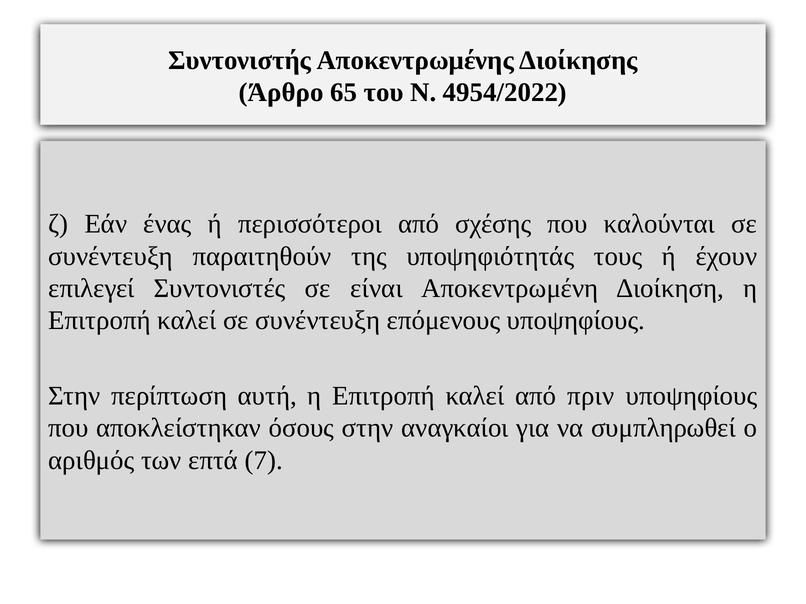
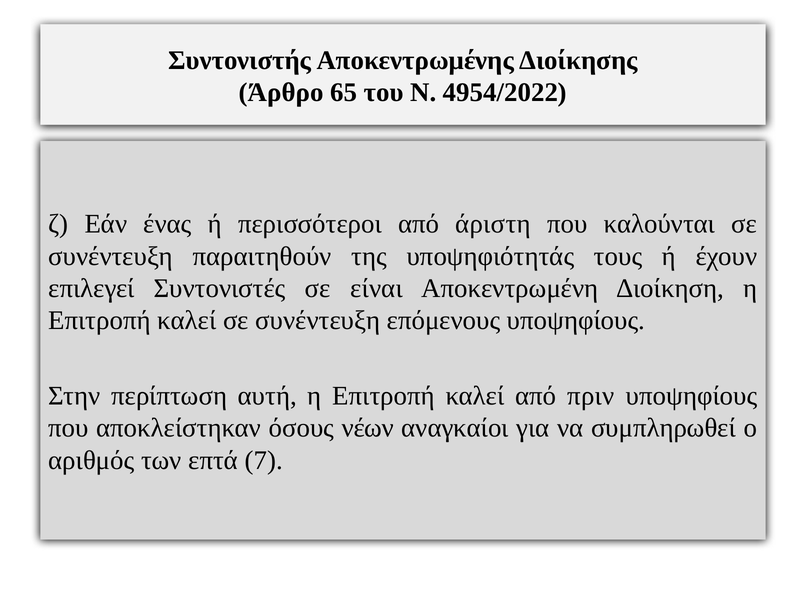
σχέσης: σχέσης -> άριστη (493, 224)
όσους στην: στην -> νέων (368, 428)
